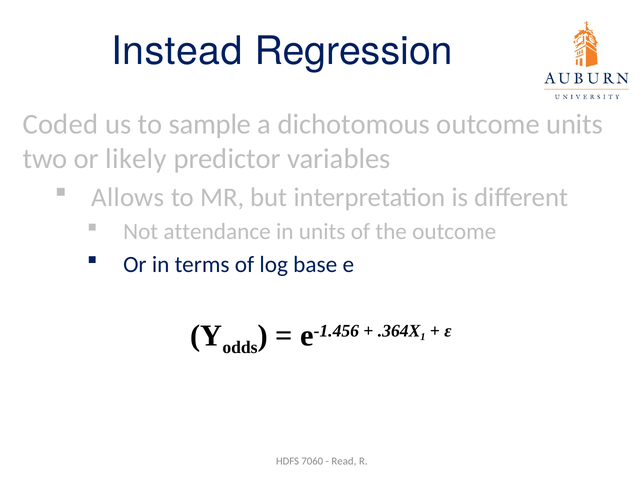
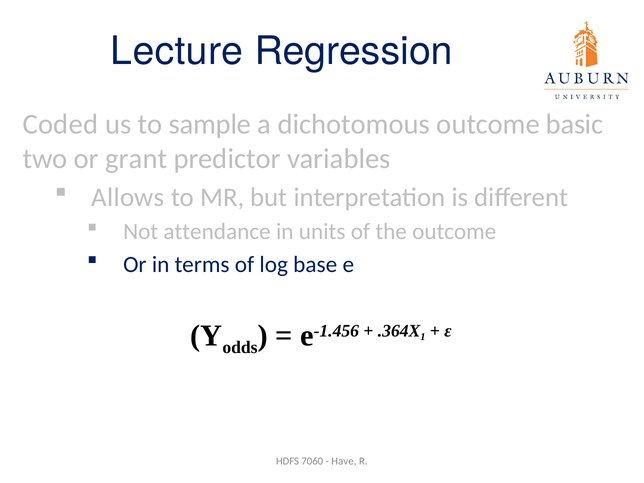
Instead: Instead -> Lecture (177, 51)
outcome units: units -> basic (575, 124)
likely: likely -> grant (136, 159)
Read: Read -> Have (344, 461)
